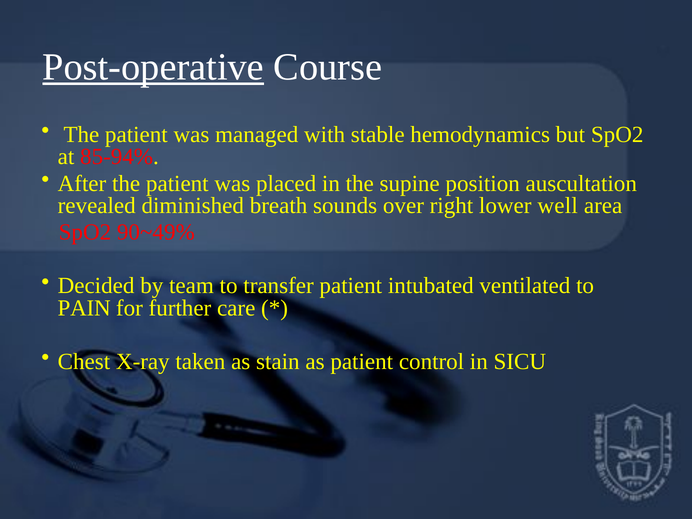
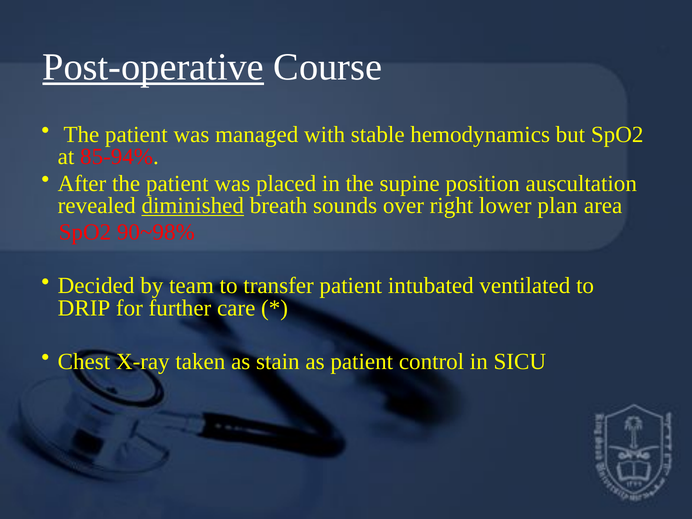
diminished underline: none -> present (193, 206)
well: well -> plan (558, 206)
90~49%: 90~49% -> 90~98% (156, 232)
PAIN: PAIN -> DRIP (84, 308)
